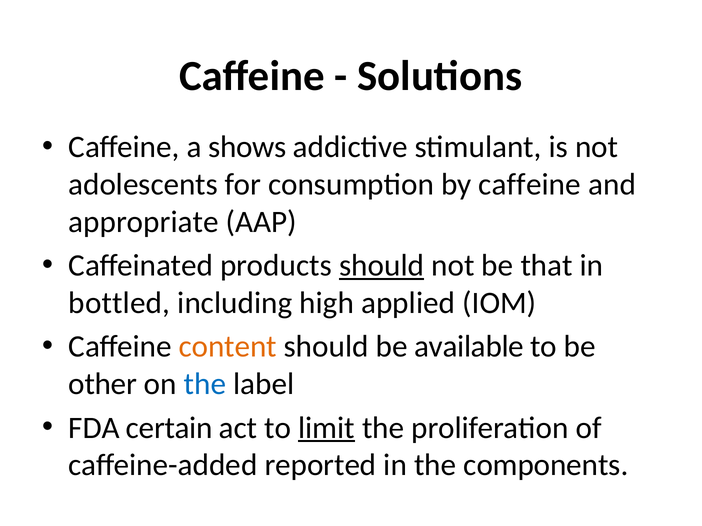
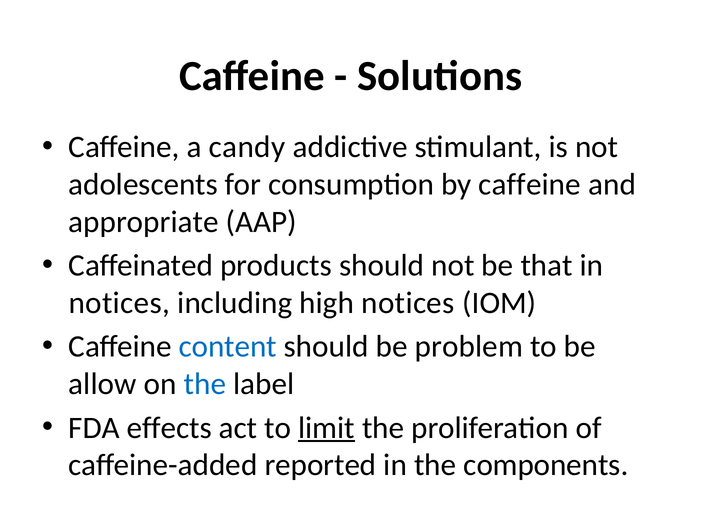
shows: shows -> candy (247, 147)
should underline: present -> none (382, 266)
bottled: bottled -> notices (119, 303)
high applied: applied -> notices (408, 303)
content colour: orange -> blue (228, 347)
available: available -> problem (469, 347)
other: other -> allow (103, 384)
certain: certain -> effects (169, 428)
